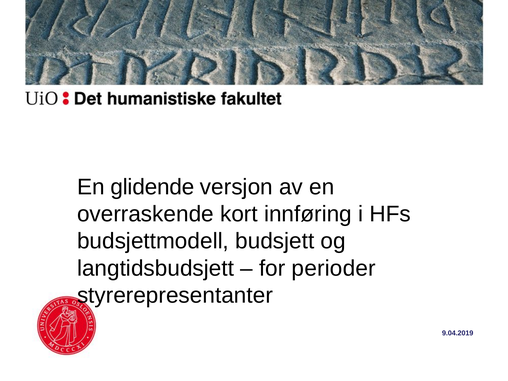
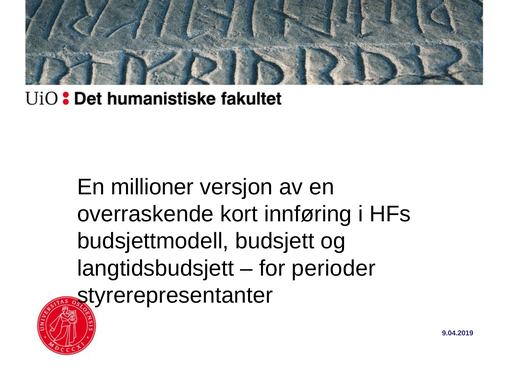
glidende: glidende -> millioner (152, 187)
